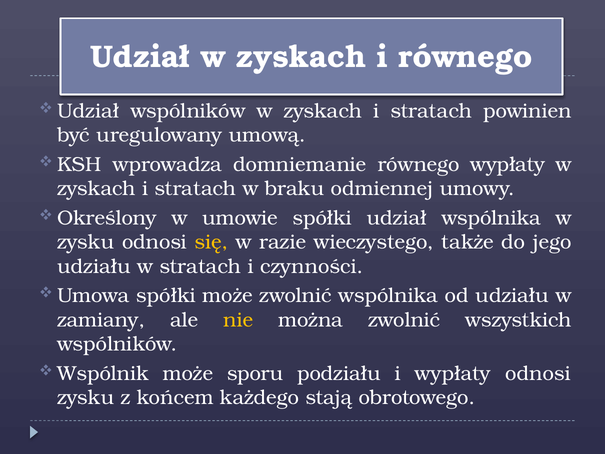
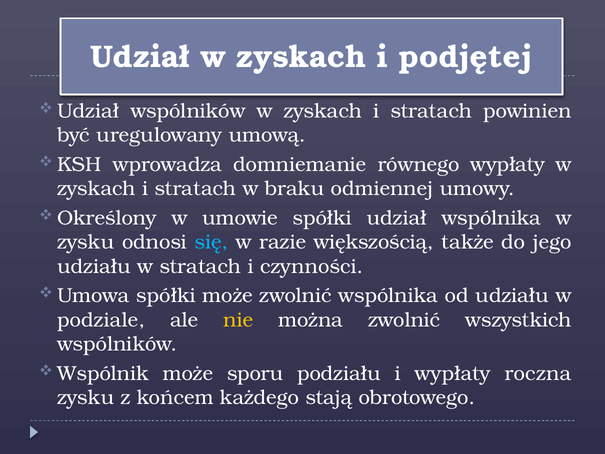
i równego: równego -> podjętej (465, 57)
się colour: yellow -> light blue (211, 242)
wieczystego: wieczystego -> większością (374, 242)
zamiany: zamiany -> podziale (101, 320)
wypłaty odnosi: odnosi -> roczna (538, 373)
